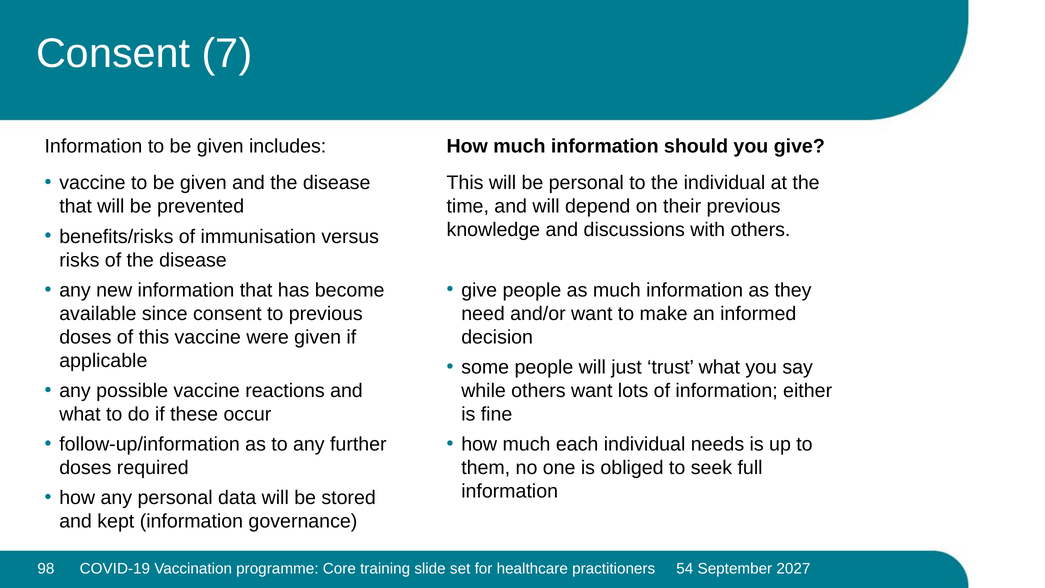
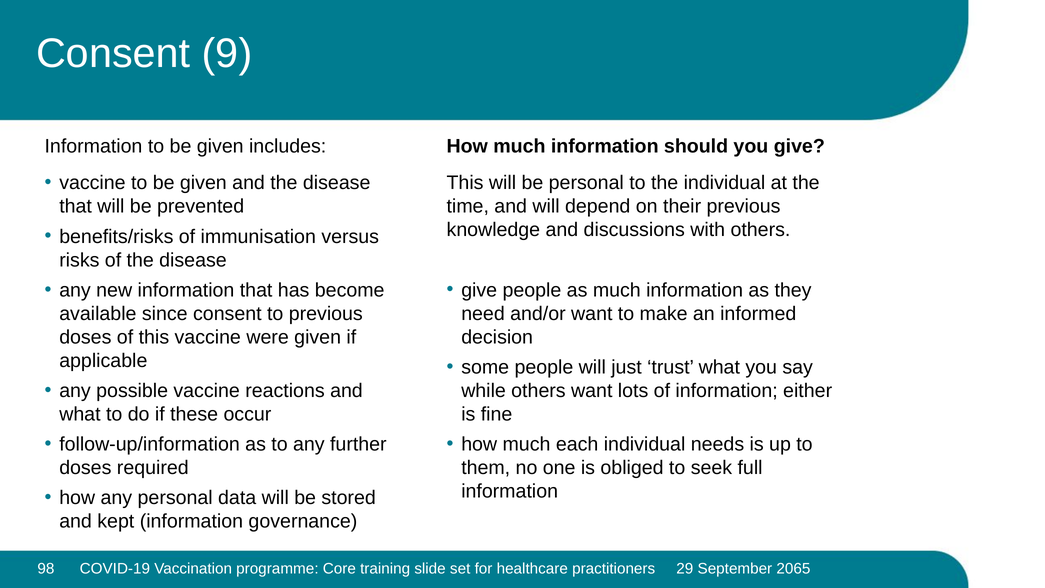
7: 7 -> 9 (227, 54)
54: 54 -> 29 (685, 569)
2027: 2027 -> 2065 (793, 569)
